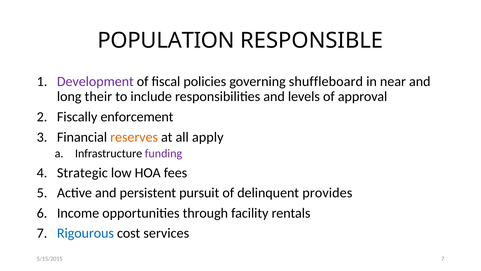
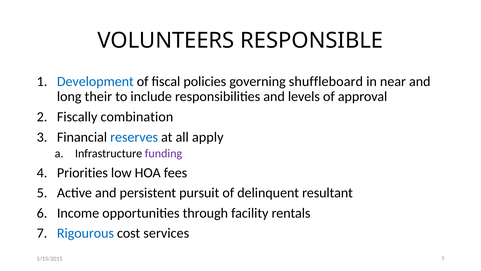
POPULATION: POPULATION -> VOLUNTEERS (166, 40)
Development colour: purple -> blue (95, 81)
enforcement: enforcement -> combination (137, 117)
reserves colour: orange -> blue (134, 137)
Strategic: Strategic -> Priorities (82, 172)
provides: provides -> resultant (327, 193)
